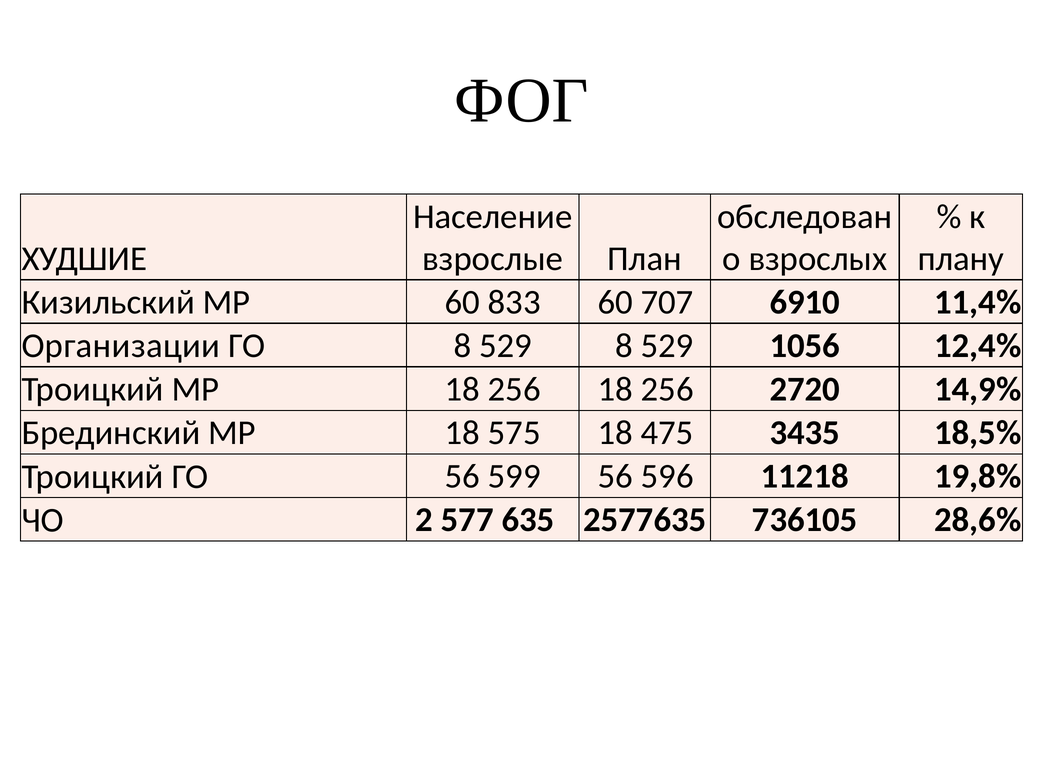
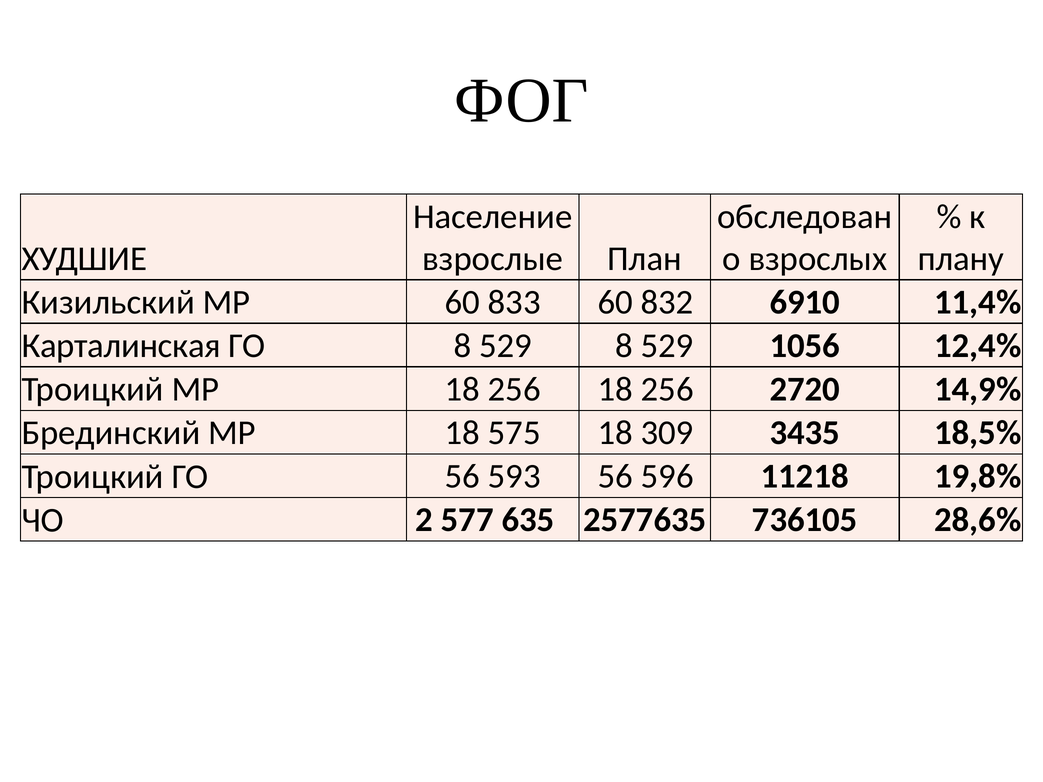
707: 707 -> 832 (667, 303)
Организации: Организации -> Карталинская (121, 346)
475: 475 -> 309 (667, 433)
599: 599 -> 593 (514, 477)
